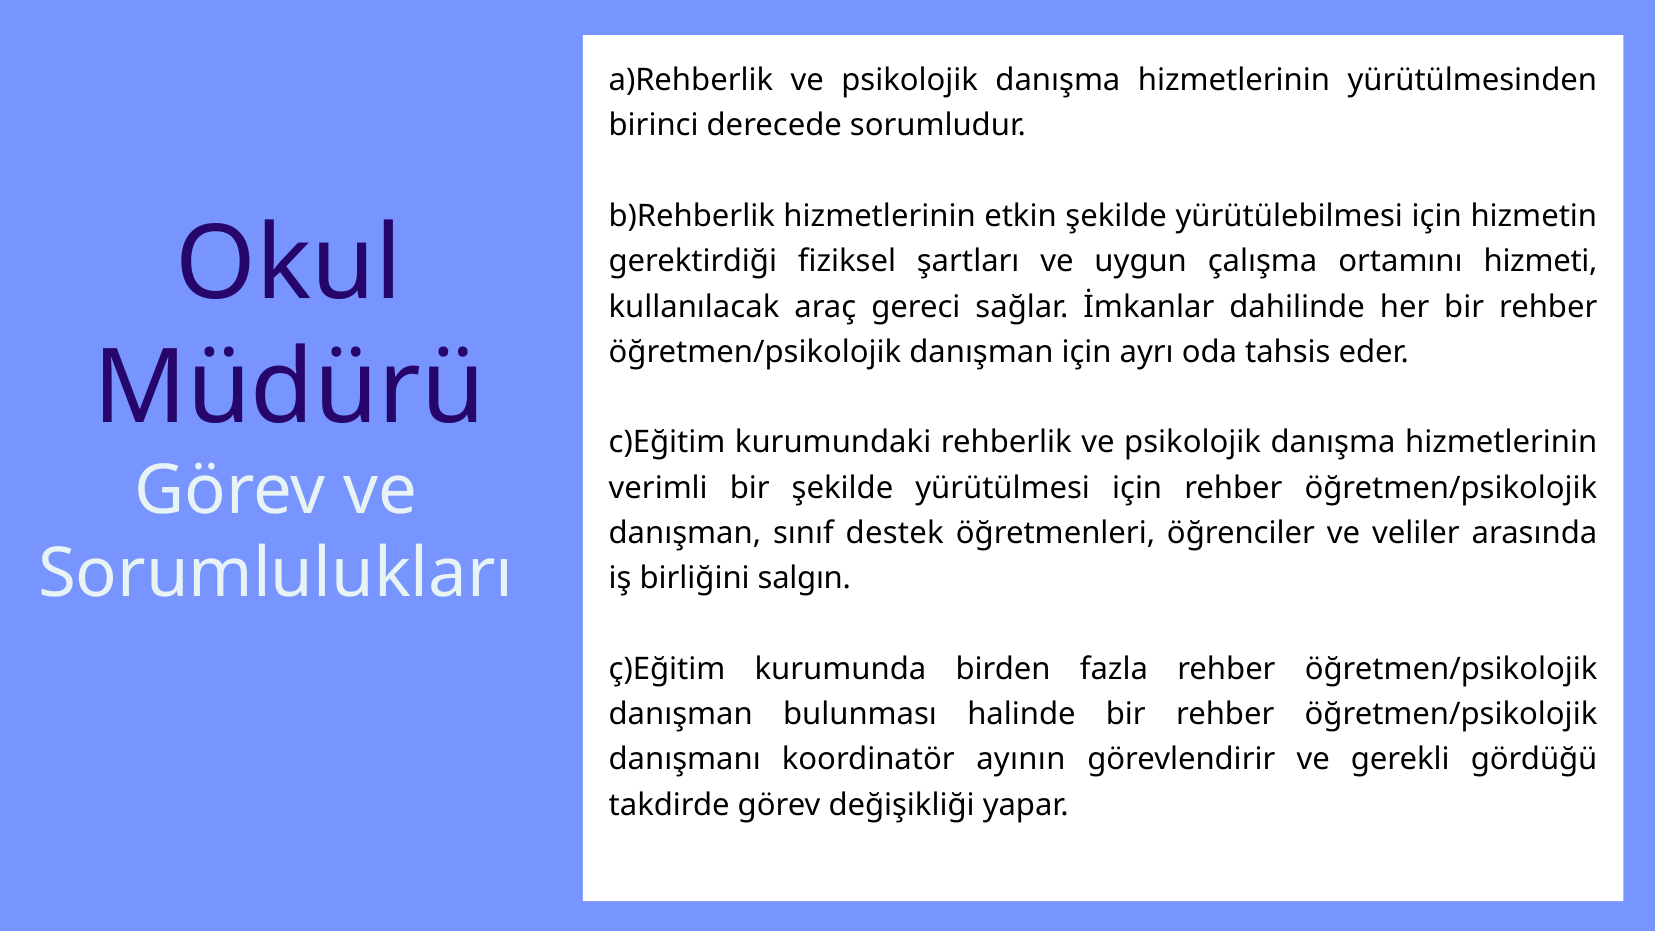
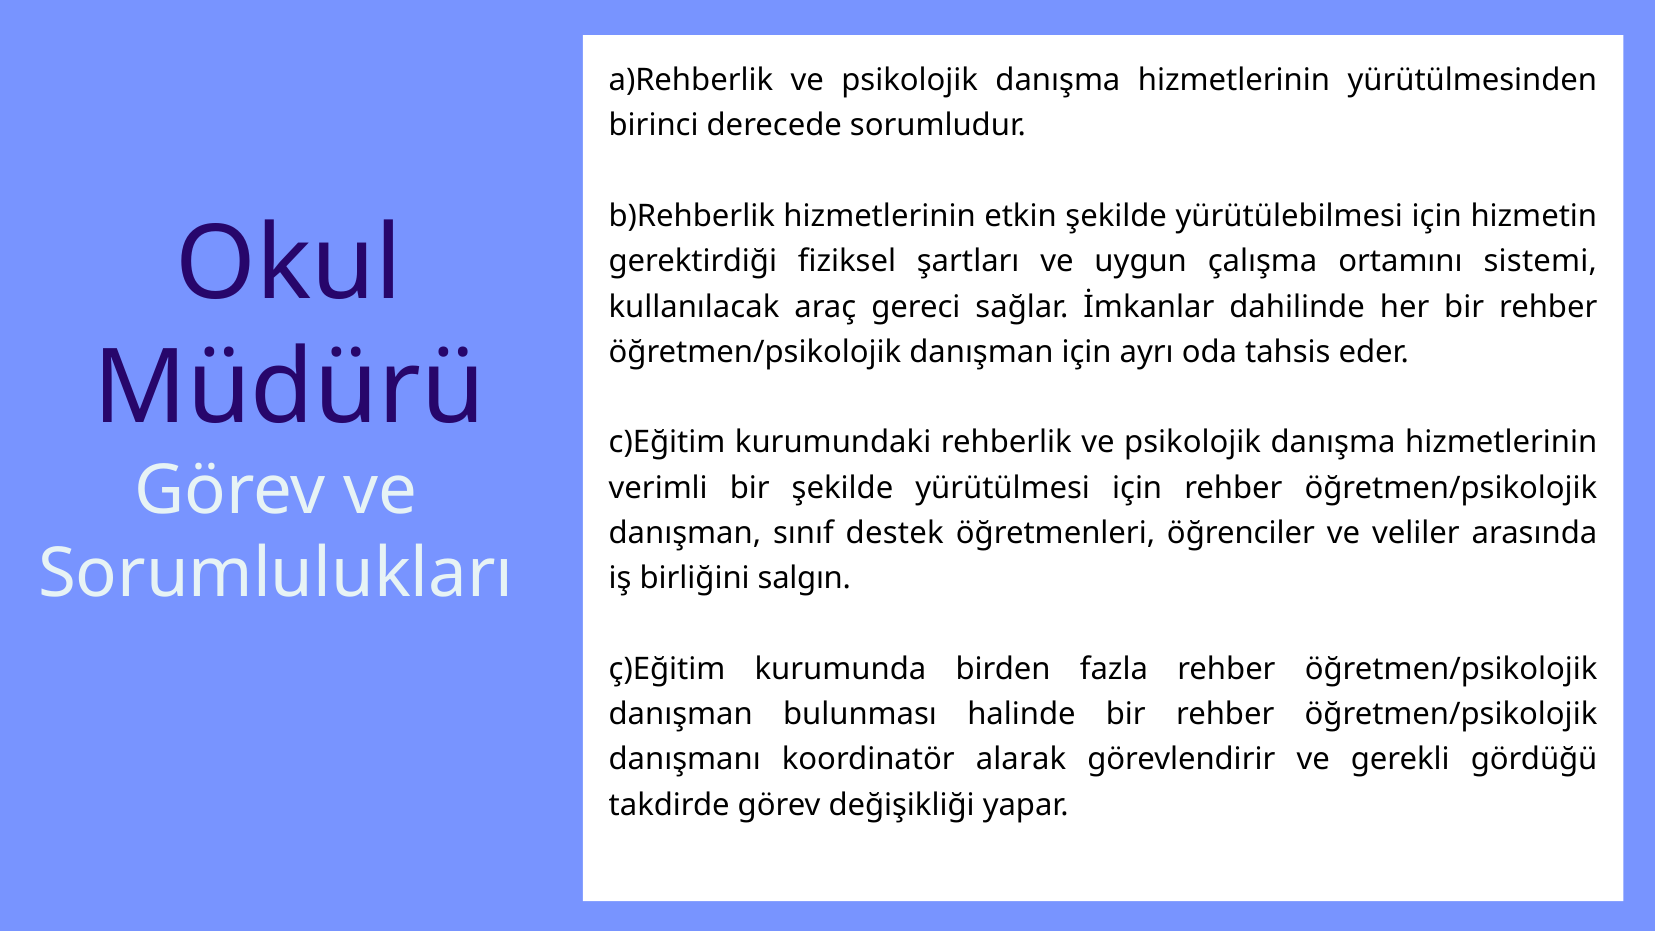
hizmeti: hizmeti -> sistemi (1540, 261)
ayının: ayının -> alarak (1021, 760)
